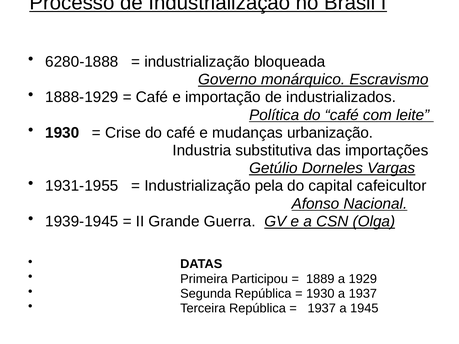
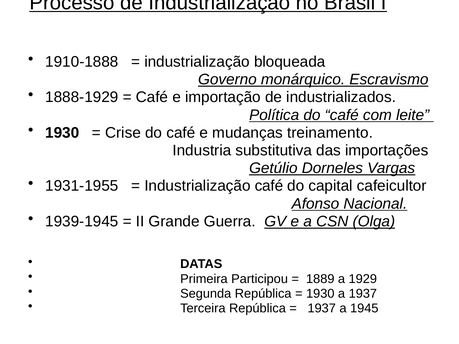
6280-1888: 6280-1888 -> 1910-1888 (82, 62)
urbanização: urbanização -> treinamento (330, 133)
Industrialização pela: pela -> café (269, 186)
